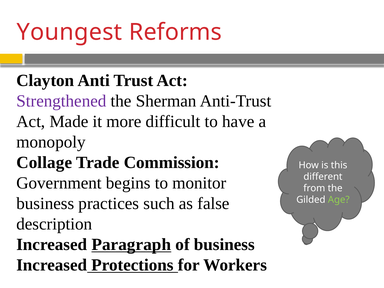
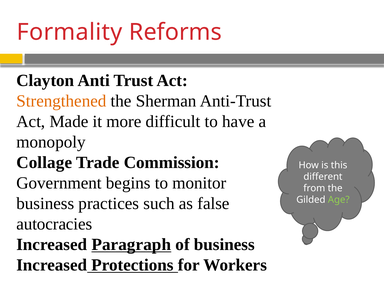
Youngest: Youngest -> Formality (69, 32)
Strengthened colour: purple -> orange (61, 101)
description: description -> autocracies (54, 224)
